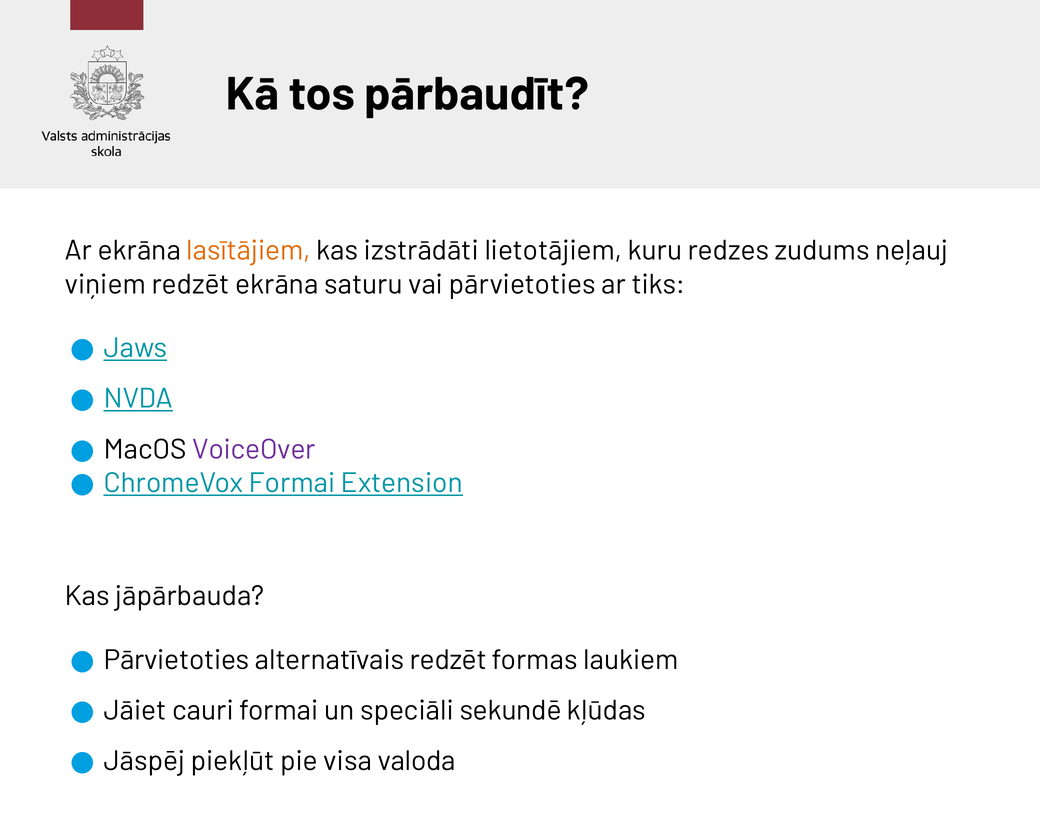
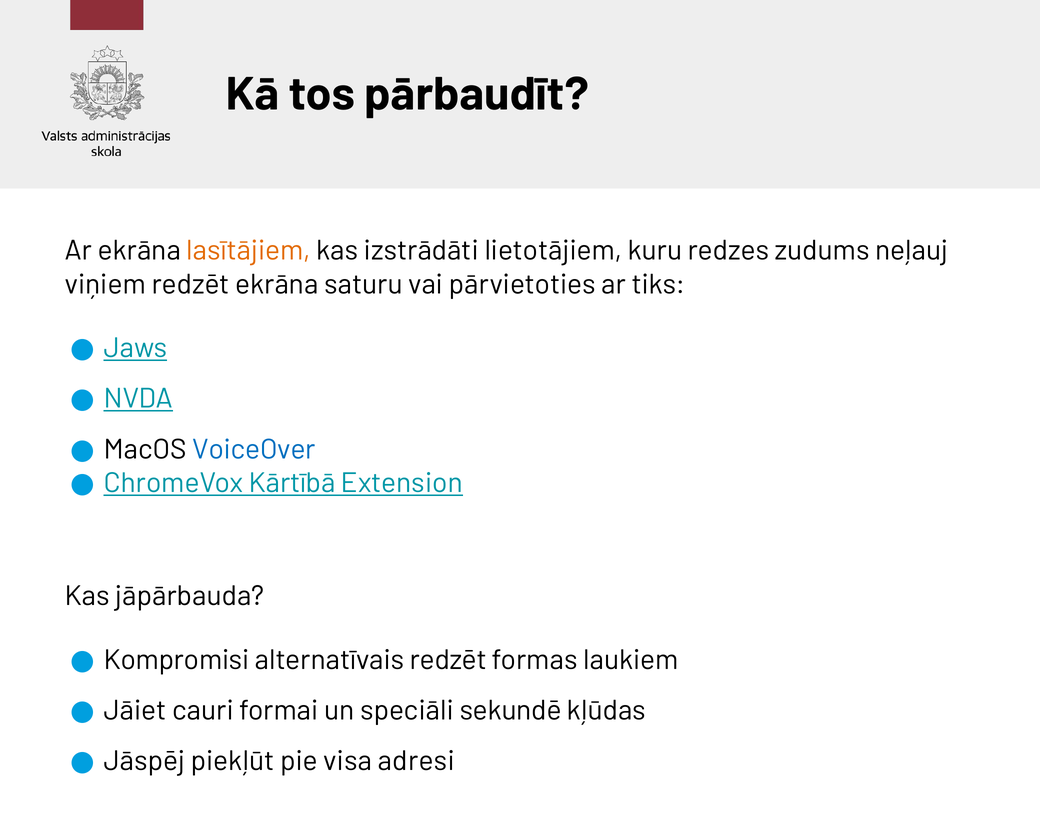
VoiceOver colour: purple -> blue (254, 449)
ChromeVox Formai: Formai -> Kārtībā (292, 483)
Pārvietoties: Pārvietoties -> Kompromisi (177, 660)
valoda: valoda -> adresi (416, 761)
